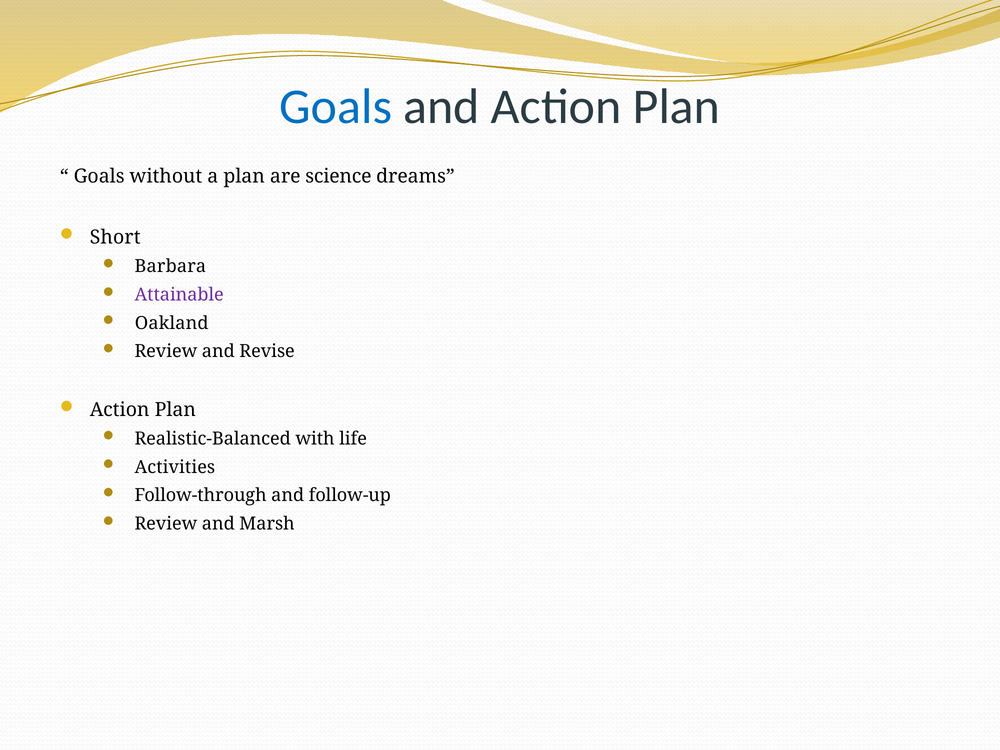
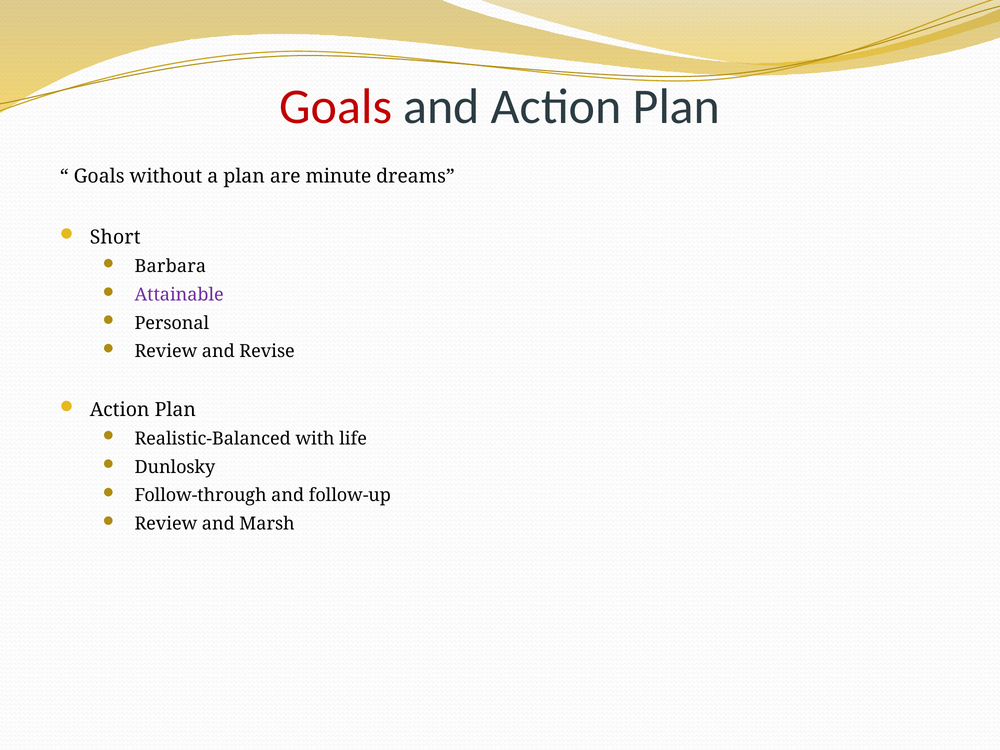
Goals colour: blue -> red (336, 107)
science: science -> minute (338, 176)
Oakland: Oakland -> Personal (172, 323)
Activities: Activities -> Dunlosky (175, 467)
